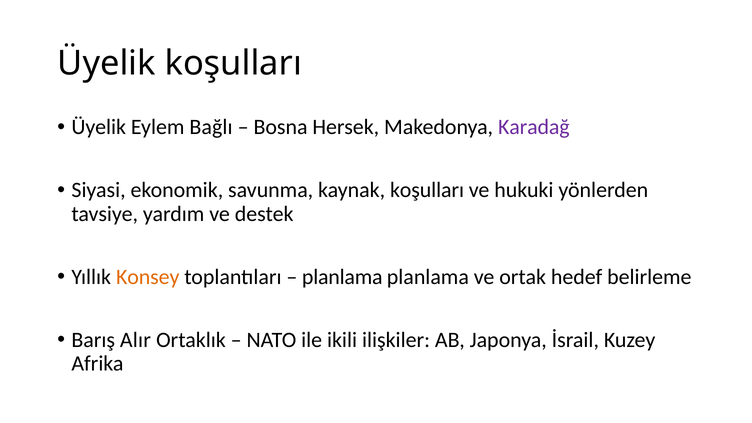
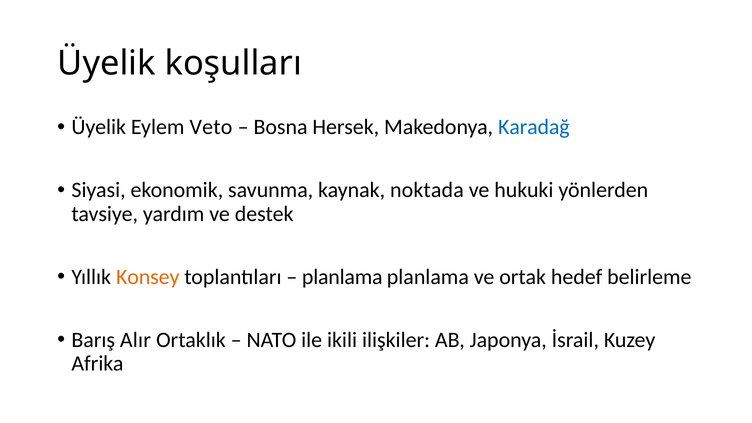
Bağlı: Bağlı -> Veto (211, 127)
Karadağ colour: purple -> blue (534, 127)
kaynak koşulları: koşulları -> noktada (427, 190)
